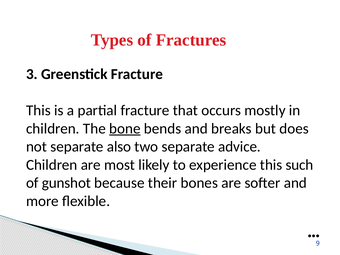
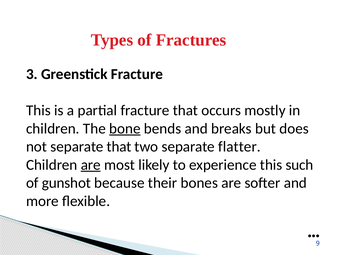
separate also: also -> that (119, 147)
advice: advice -> flatter (239, 147)
are underline: none -> present (91, 165)
